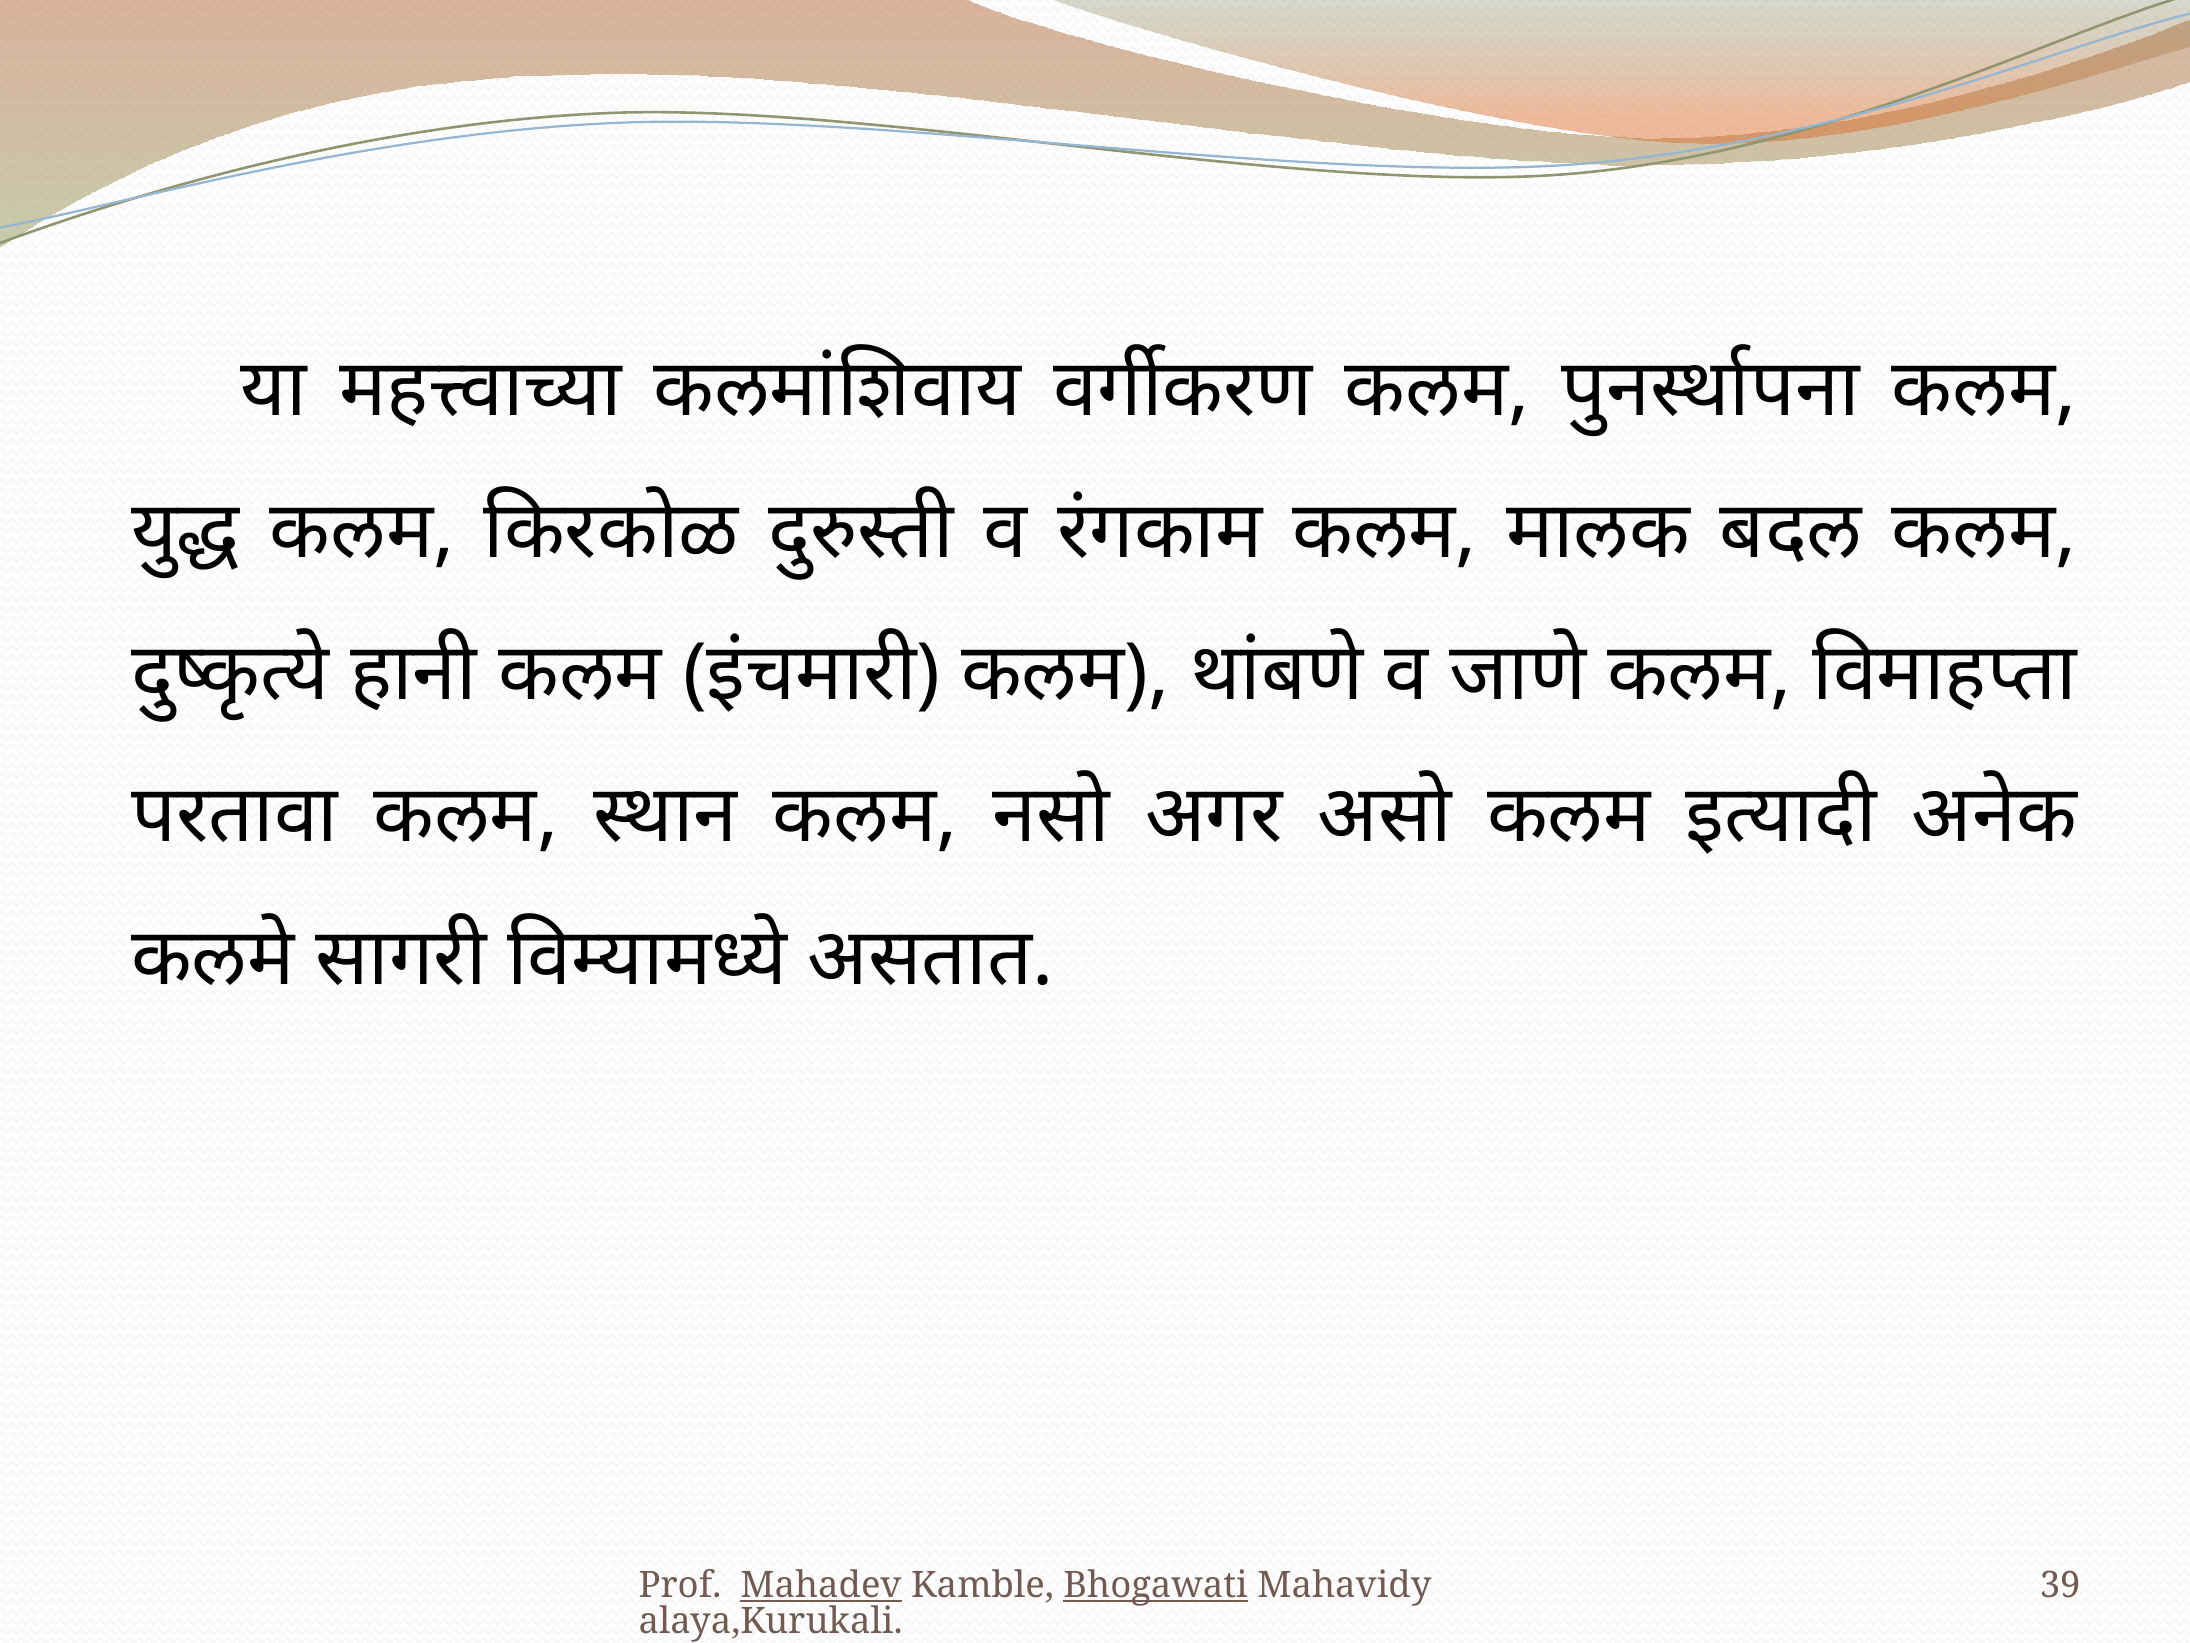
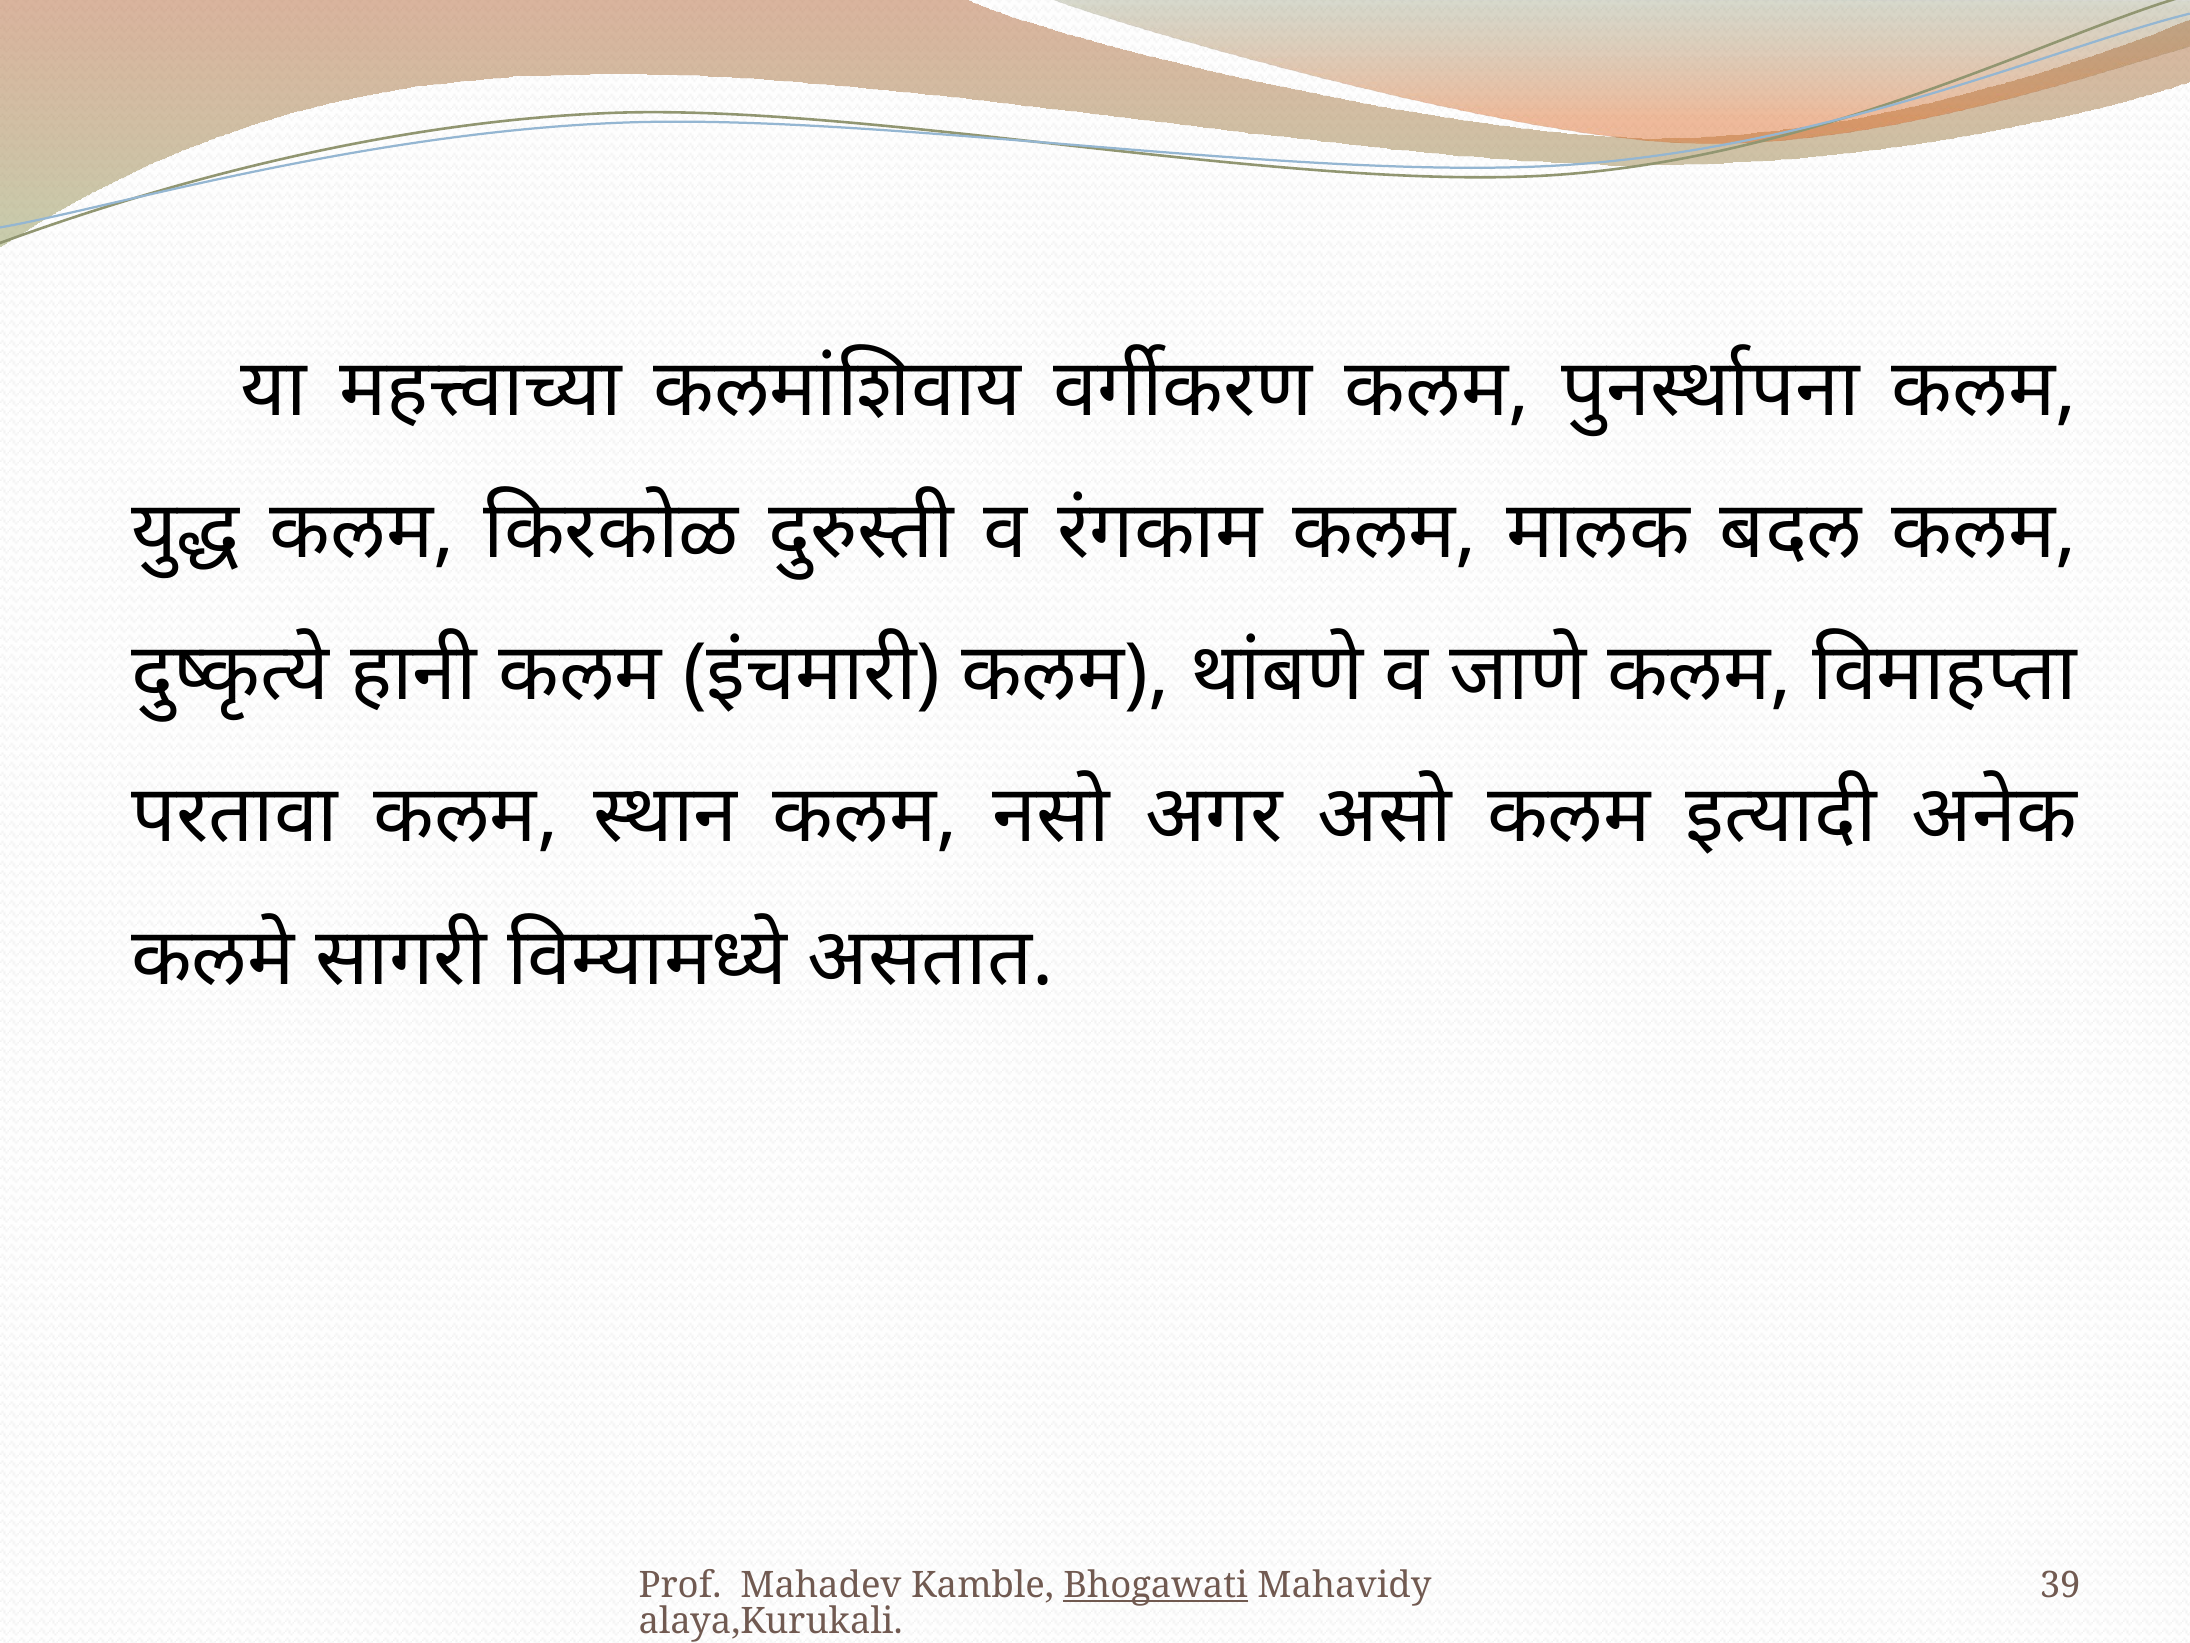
Mahadev underline: present -> none (821, 1585)
